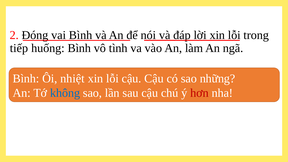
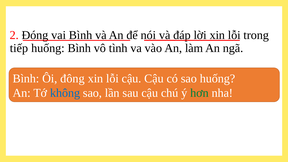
nhiệt: nhiệt -> đông (72, 78)
sao những: những -> huống (217, 78)
hơn colour: red -> green (200, 93)
